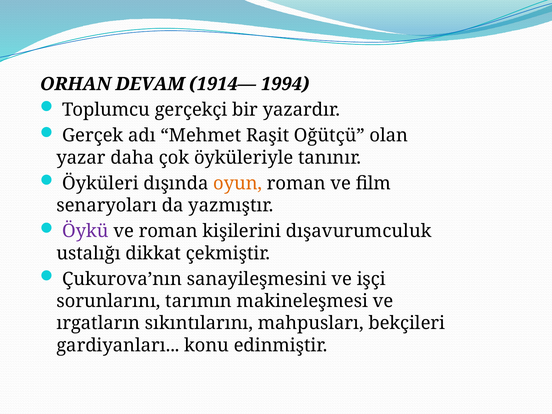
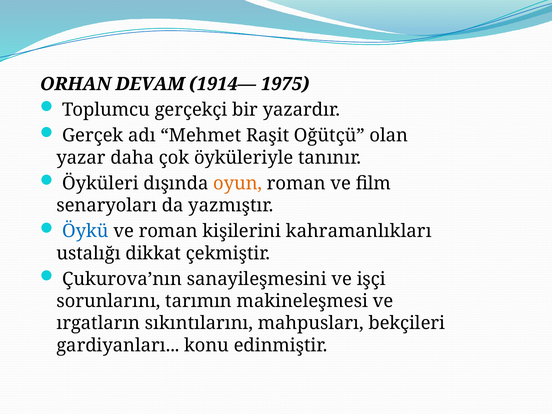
1994: 1994 -> 1975 (285, 84)
Öykü colour: purple -> blue (85, 231)
dışavurumculuk: dışavurumculuk -> kahramanlıkları (359, 231)
